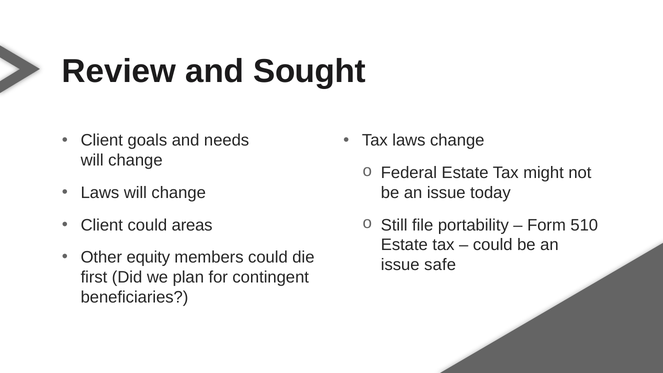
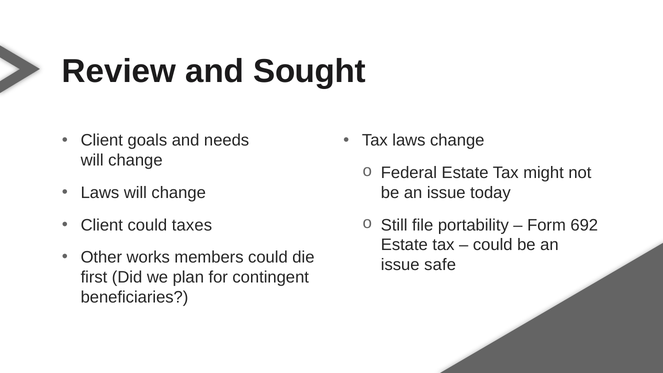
areas: areas -> taxes (192, 225)
510: 510 -> 692 (584, 225)
equity: equity -> works (148, 257)
